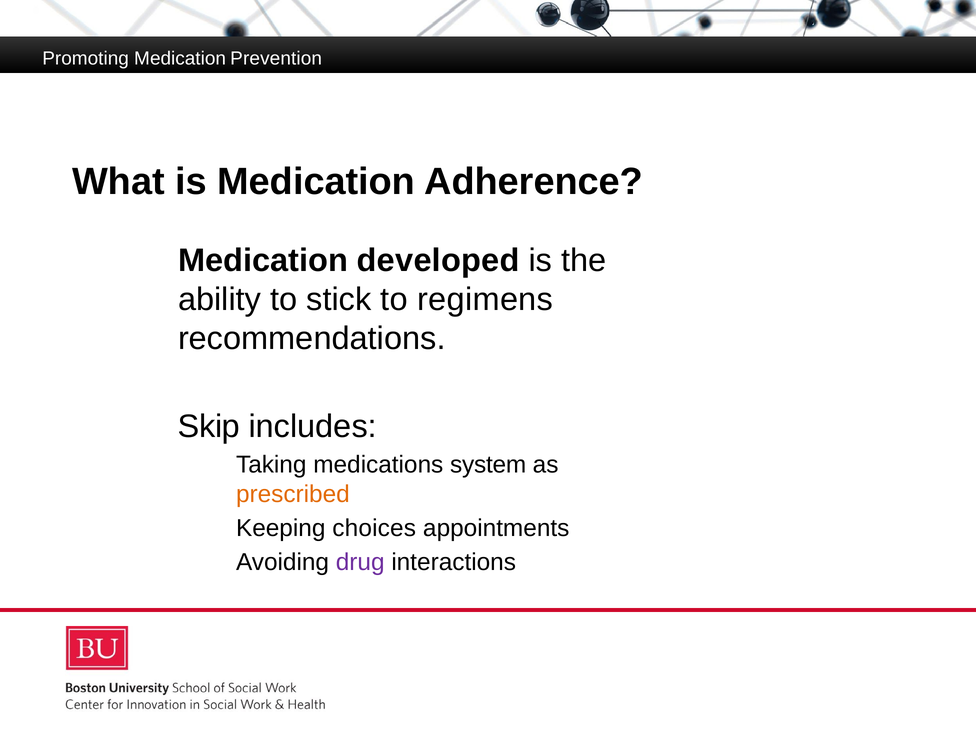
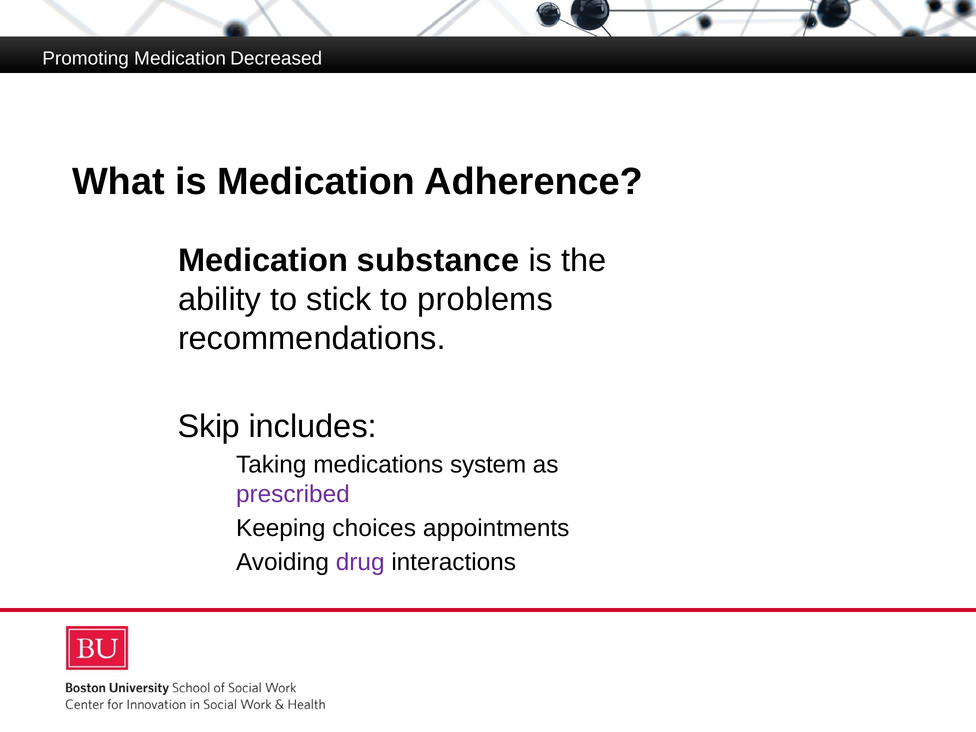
Prevention: Prevention -> Decreased (276, 58)
developed: developed -> substance (438, 260)
regimens: regimens -> problems (485, 299)
prescribed colour: orange -> purple (293, 494)
